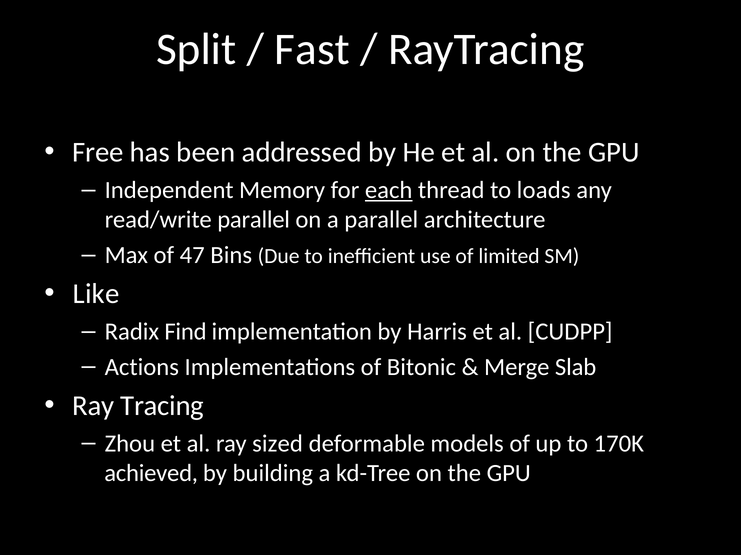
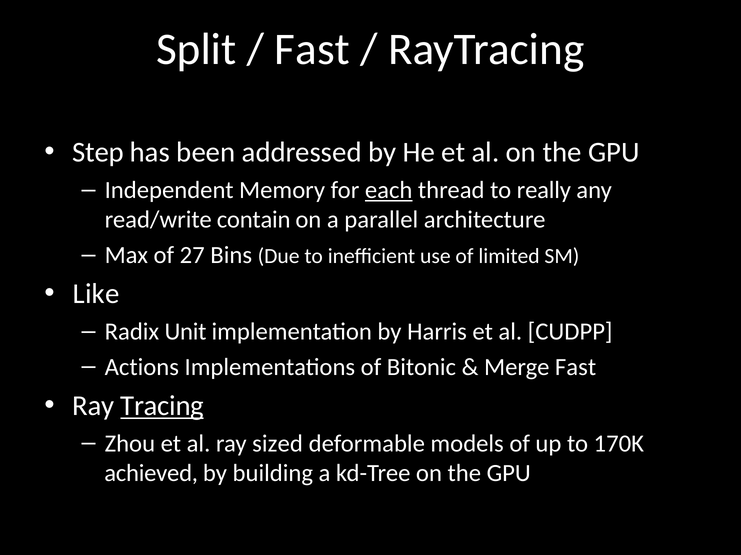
Free: Free -> Step (98, 153)
loads: loads -> really (544, 190)
read/write parallel: parallel -> contain (254, 220)
47: 47 -> 27 (192, 255)
Find: Find -> Unit (185, 332)
Merge Slab: Slab -> Fast (576, 367)
Tracing underline: none -> present (162, 406)
